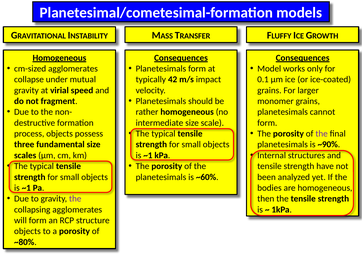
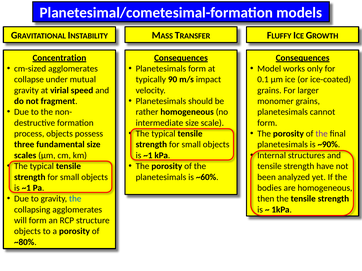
Homogeneous: Homogeneous -> Concentration (59, 58)
42: 42 -> 90 (173, 80)
the colour: purple -> blue (75, 199)
